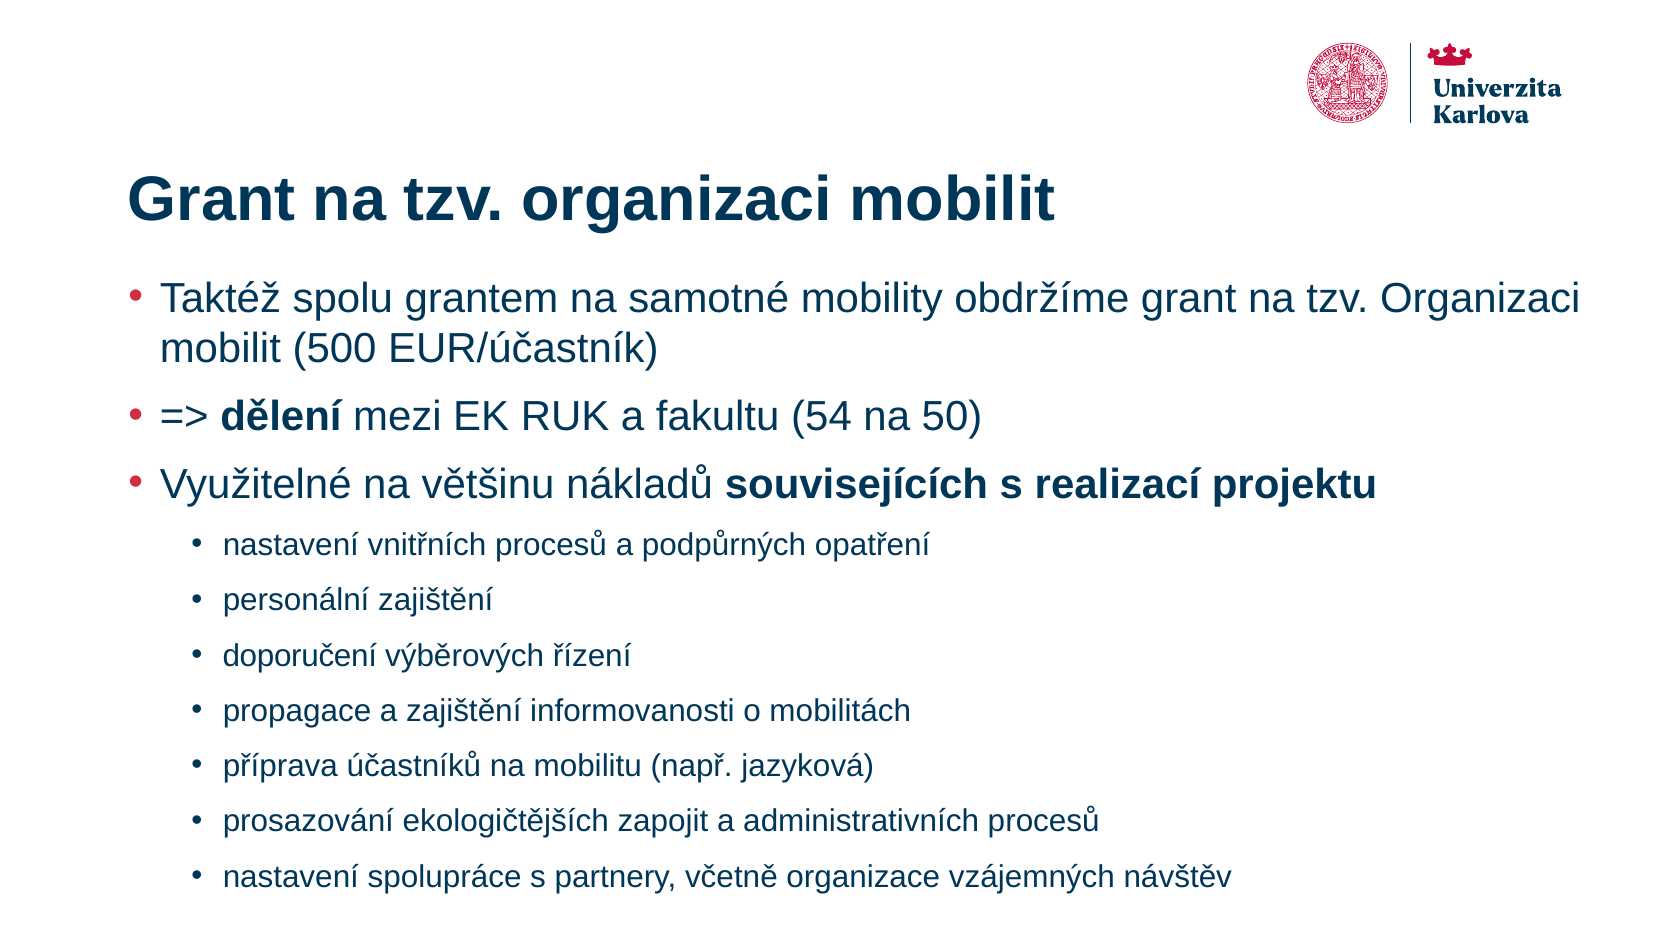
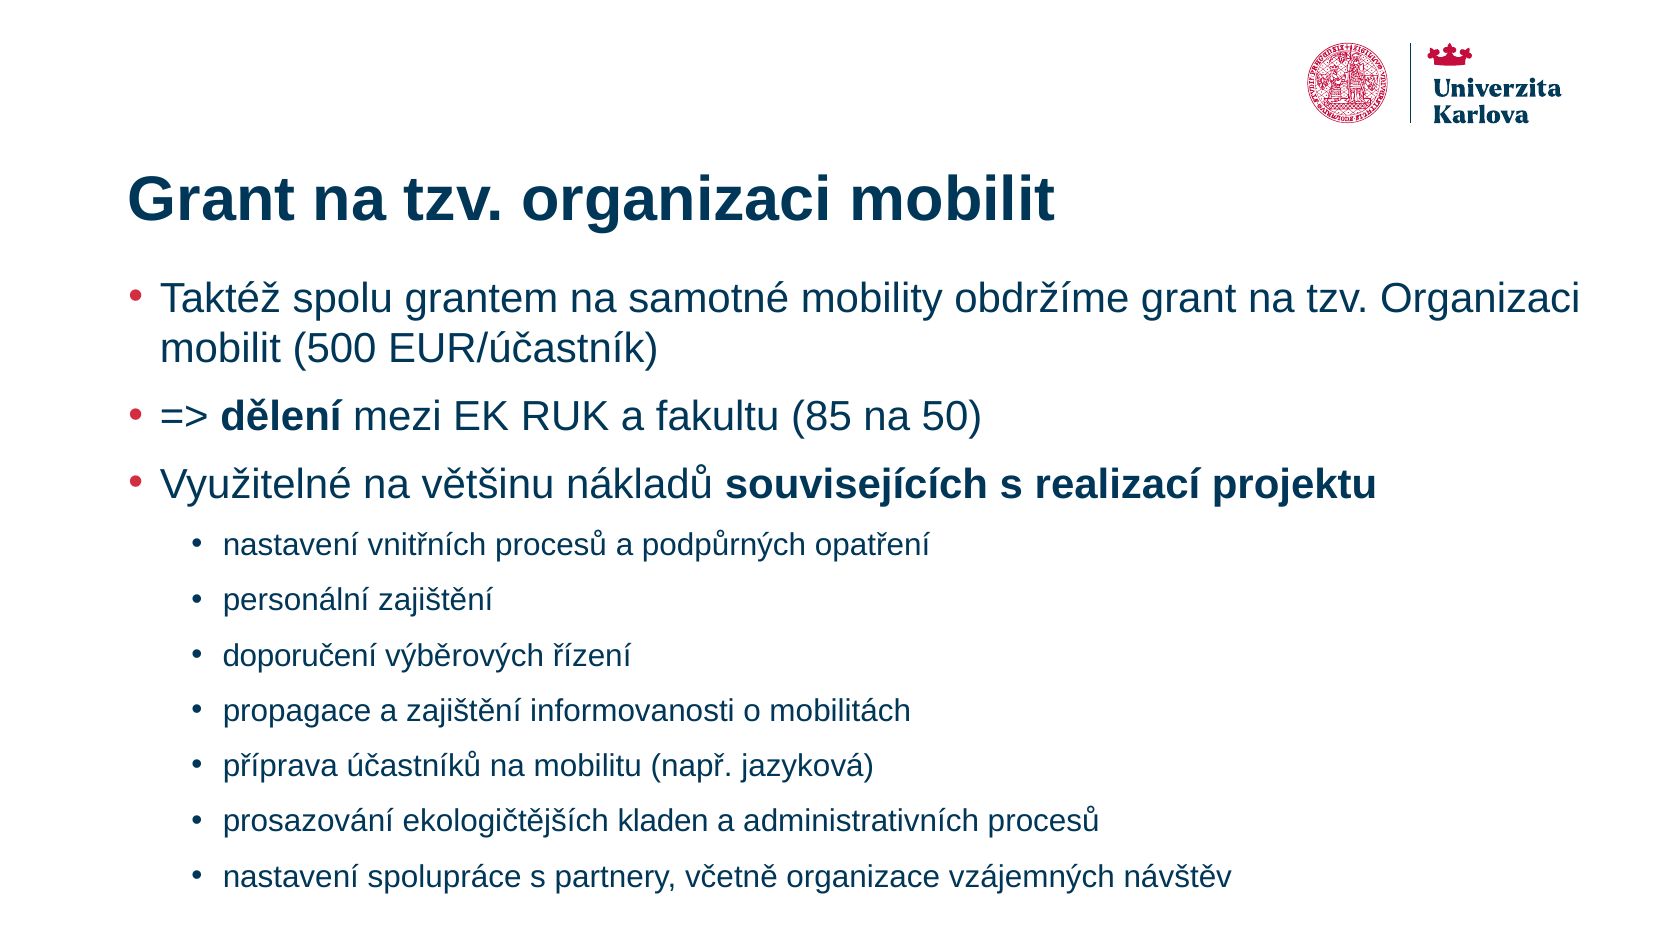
54: 54 -> 85 (822, 416)
zapojit: zapojit -> kladen (663, 821)
